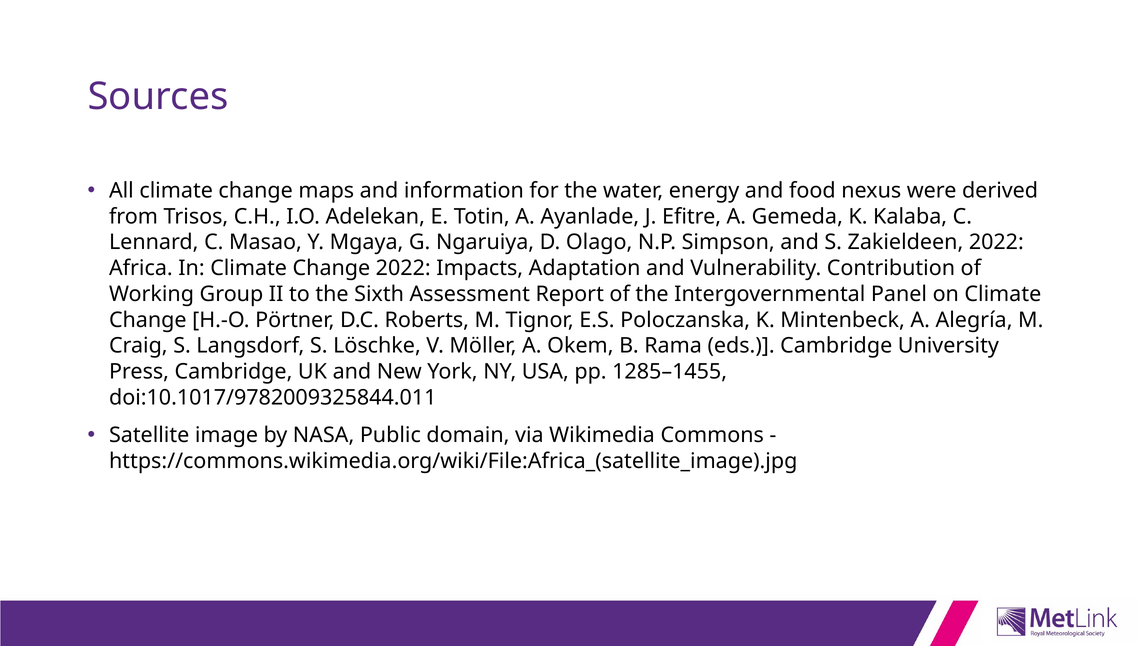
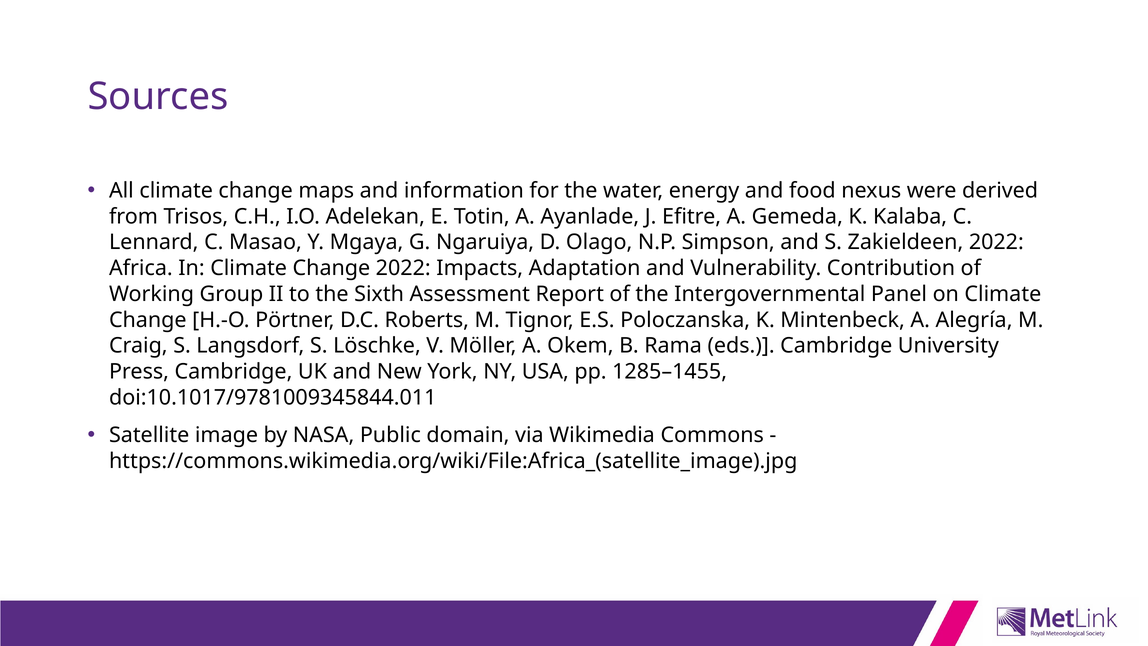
doi:10.1017/9782009325844.011: doi:10.1017/9782009325844.011 -> doi:10.1017/9781009345844.011 (273, 397)
